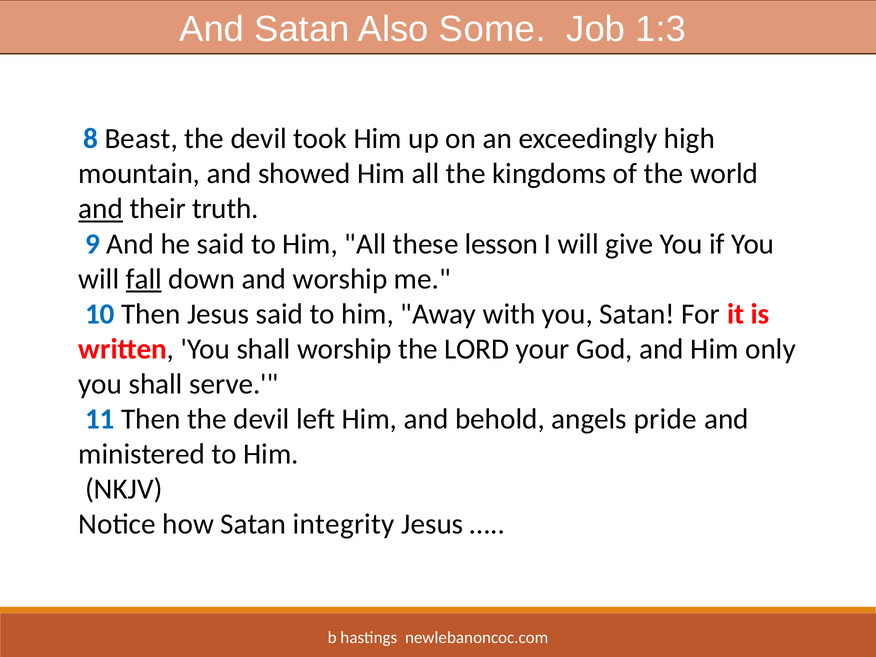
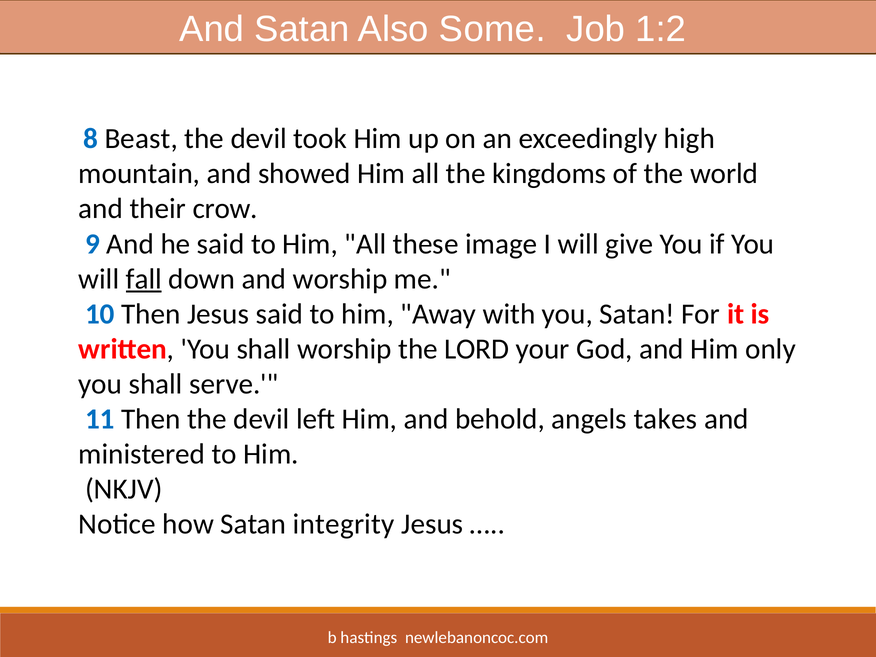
1:3: 1:3 -> 1:2 (661, 29)
and underline: present -> none (101, 209)
truth: truth -> crow (225, 209)
lesson: lesson -> image (501, 244)
pride: pride -> takes (665, 419)
